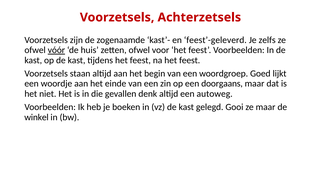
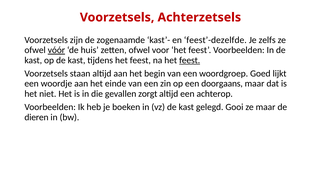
feest’-geleverd: feest’-geleverd -> feest’-dezelfde (215, 40)
feest underline: none -> present (190, 60)
denk: denk -> zorgt (148, 94)
autoweg: autoweg -> achterop (215, 94)
winkel: winkel -> dieren (36, 118)
